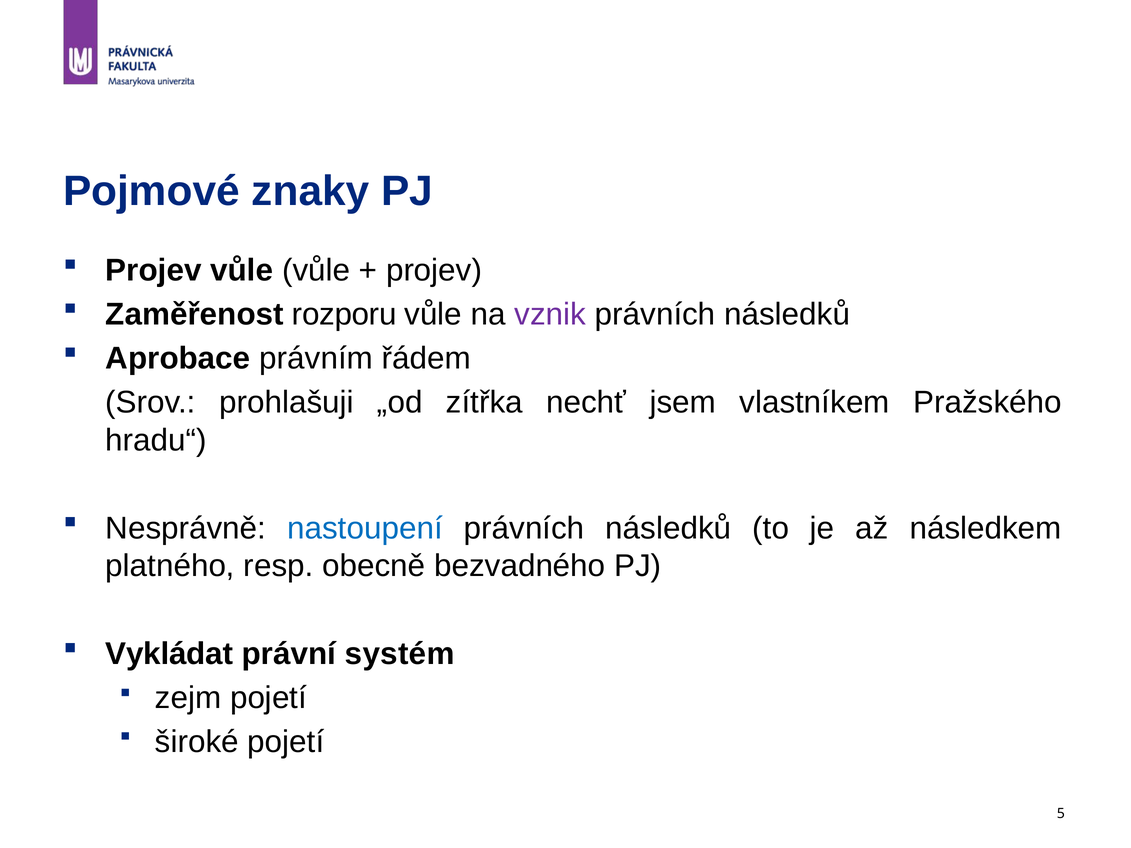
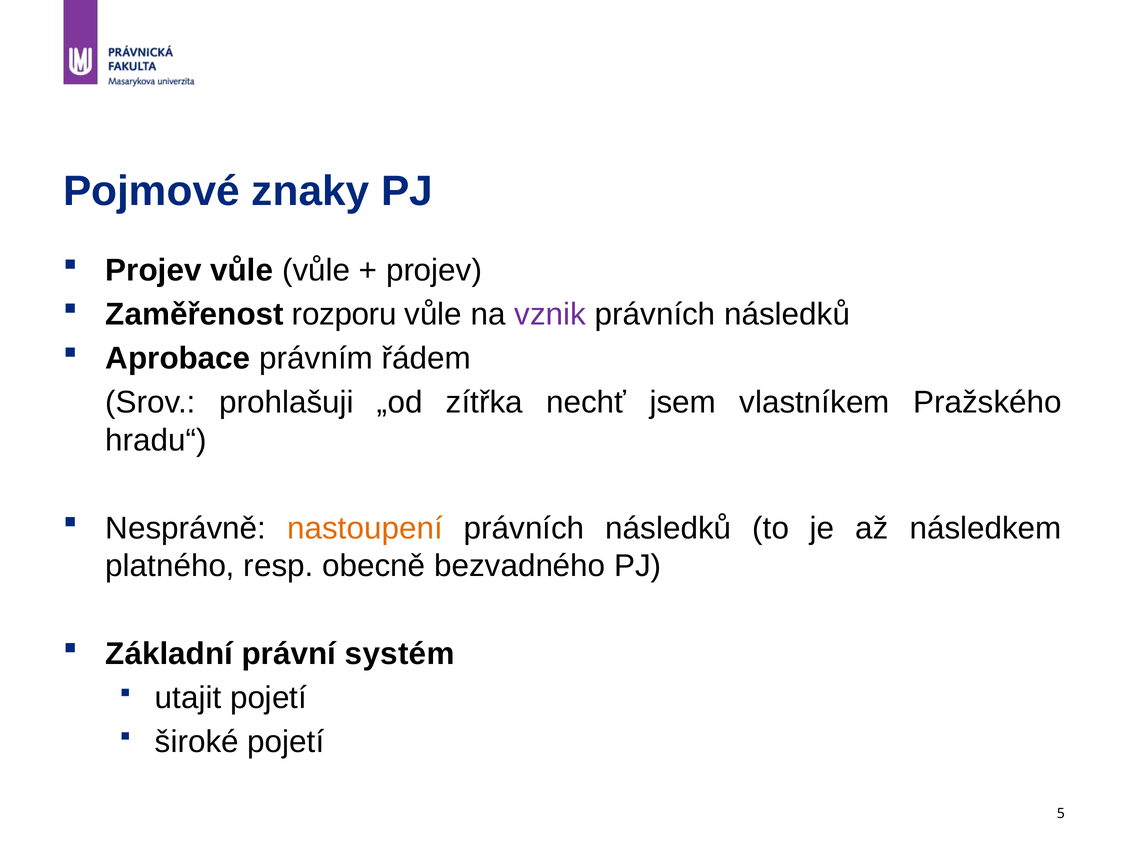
nastoupení colour: blue -> orange (365, 528)
Vykládat: Vykládat -> Základní (169, 654)
zejm: zejm -> utajit (188, 698)
